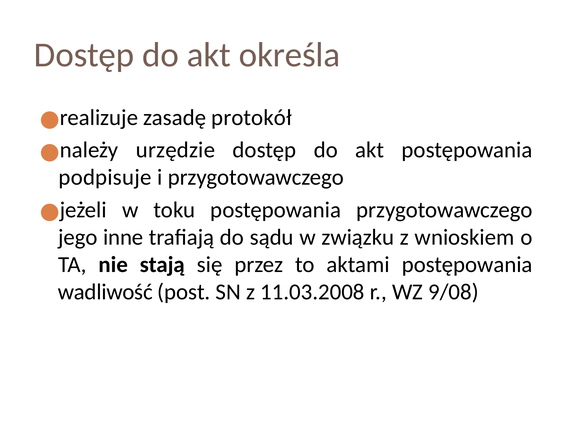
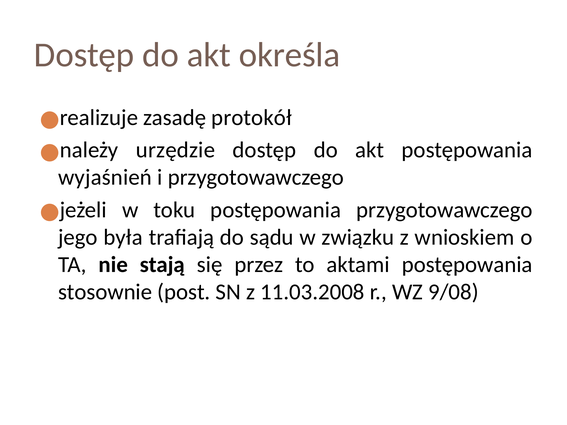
podpisuje: podpisuje -> wyjaśnień (105, 177)
inne: inne -> była (123, 237)
wadliwość: wadliwość -> stosownie (105, 292)
